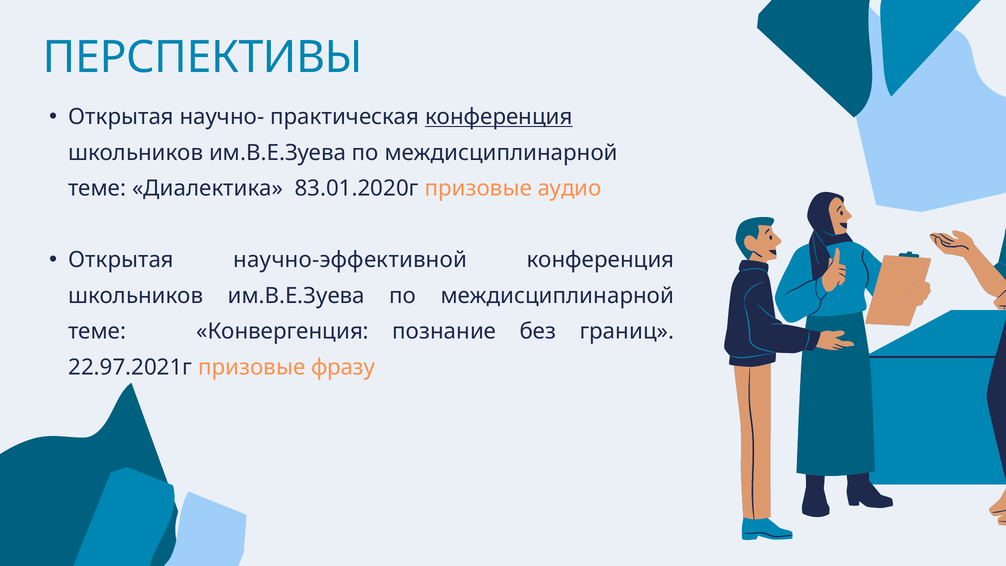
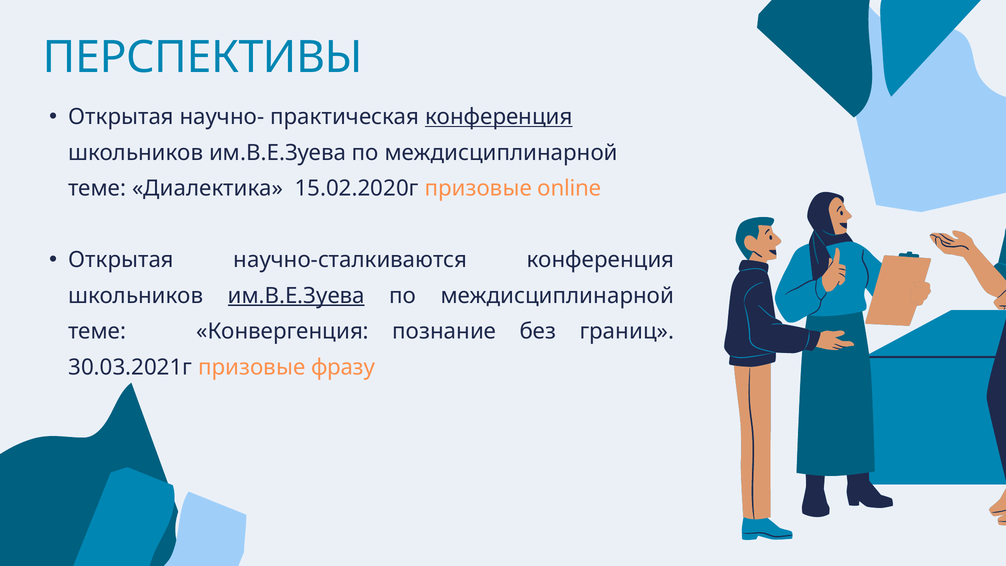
83.01.2020г: 83.01.2020г -> 15.02.2020г (357, 188)
аудио: аудио -> online (570, 188)
научно-эффективной: научно-эффективной -> научно-сталкиваются (350, 260)
им.В.Е.Зуева underline: none -> present (296, 296)
22.97.2021г: 22.97.2021г -> 30.03.2021г (130, 367)
